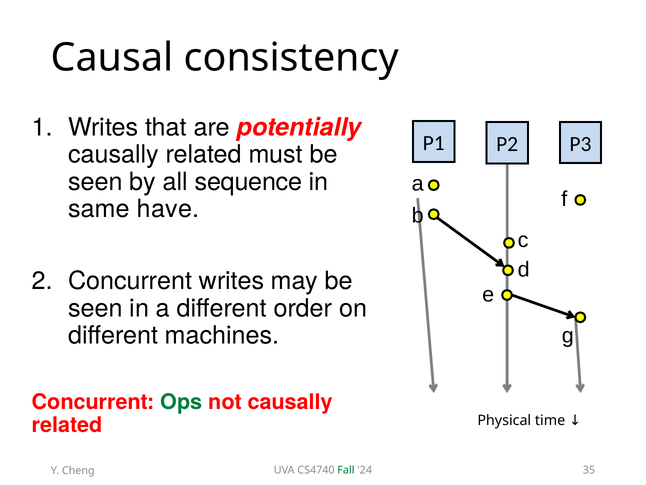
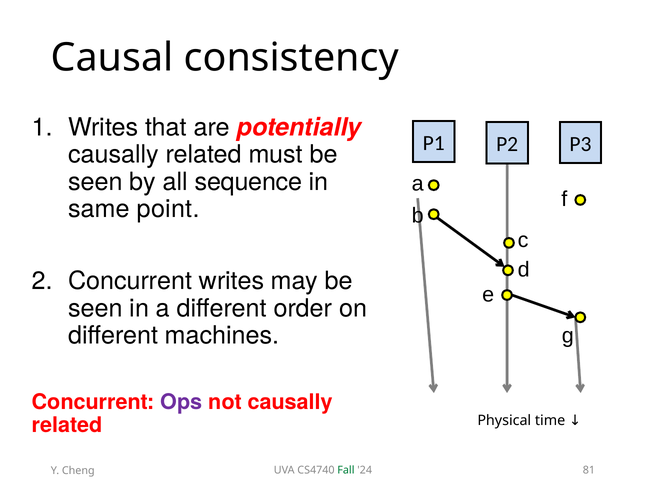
have: have -> point (168, 209)
Ops colour: green -> purple (181, 402)
35: 35 -> 81 (589, 470)
